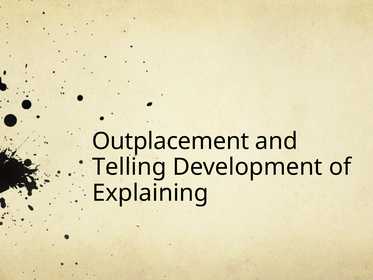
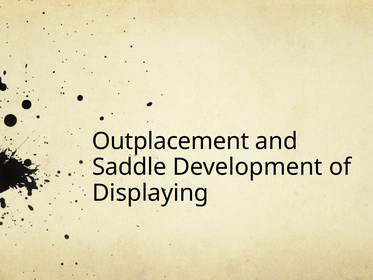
Telling: Telling -> Saddle (129, 167)
Explaining: Explaining -> Displaying (150, 193)
